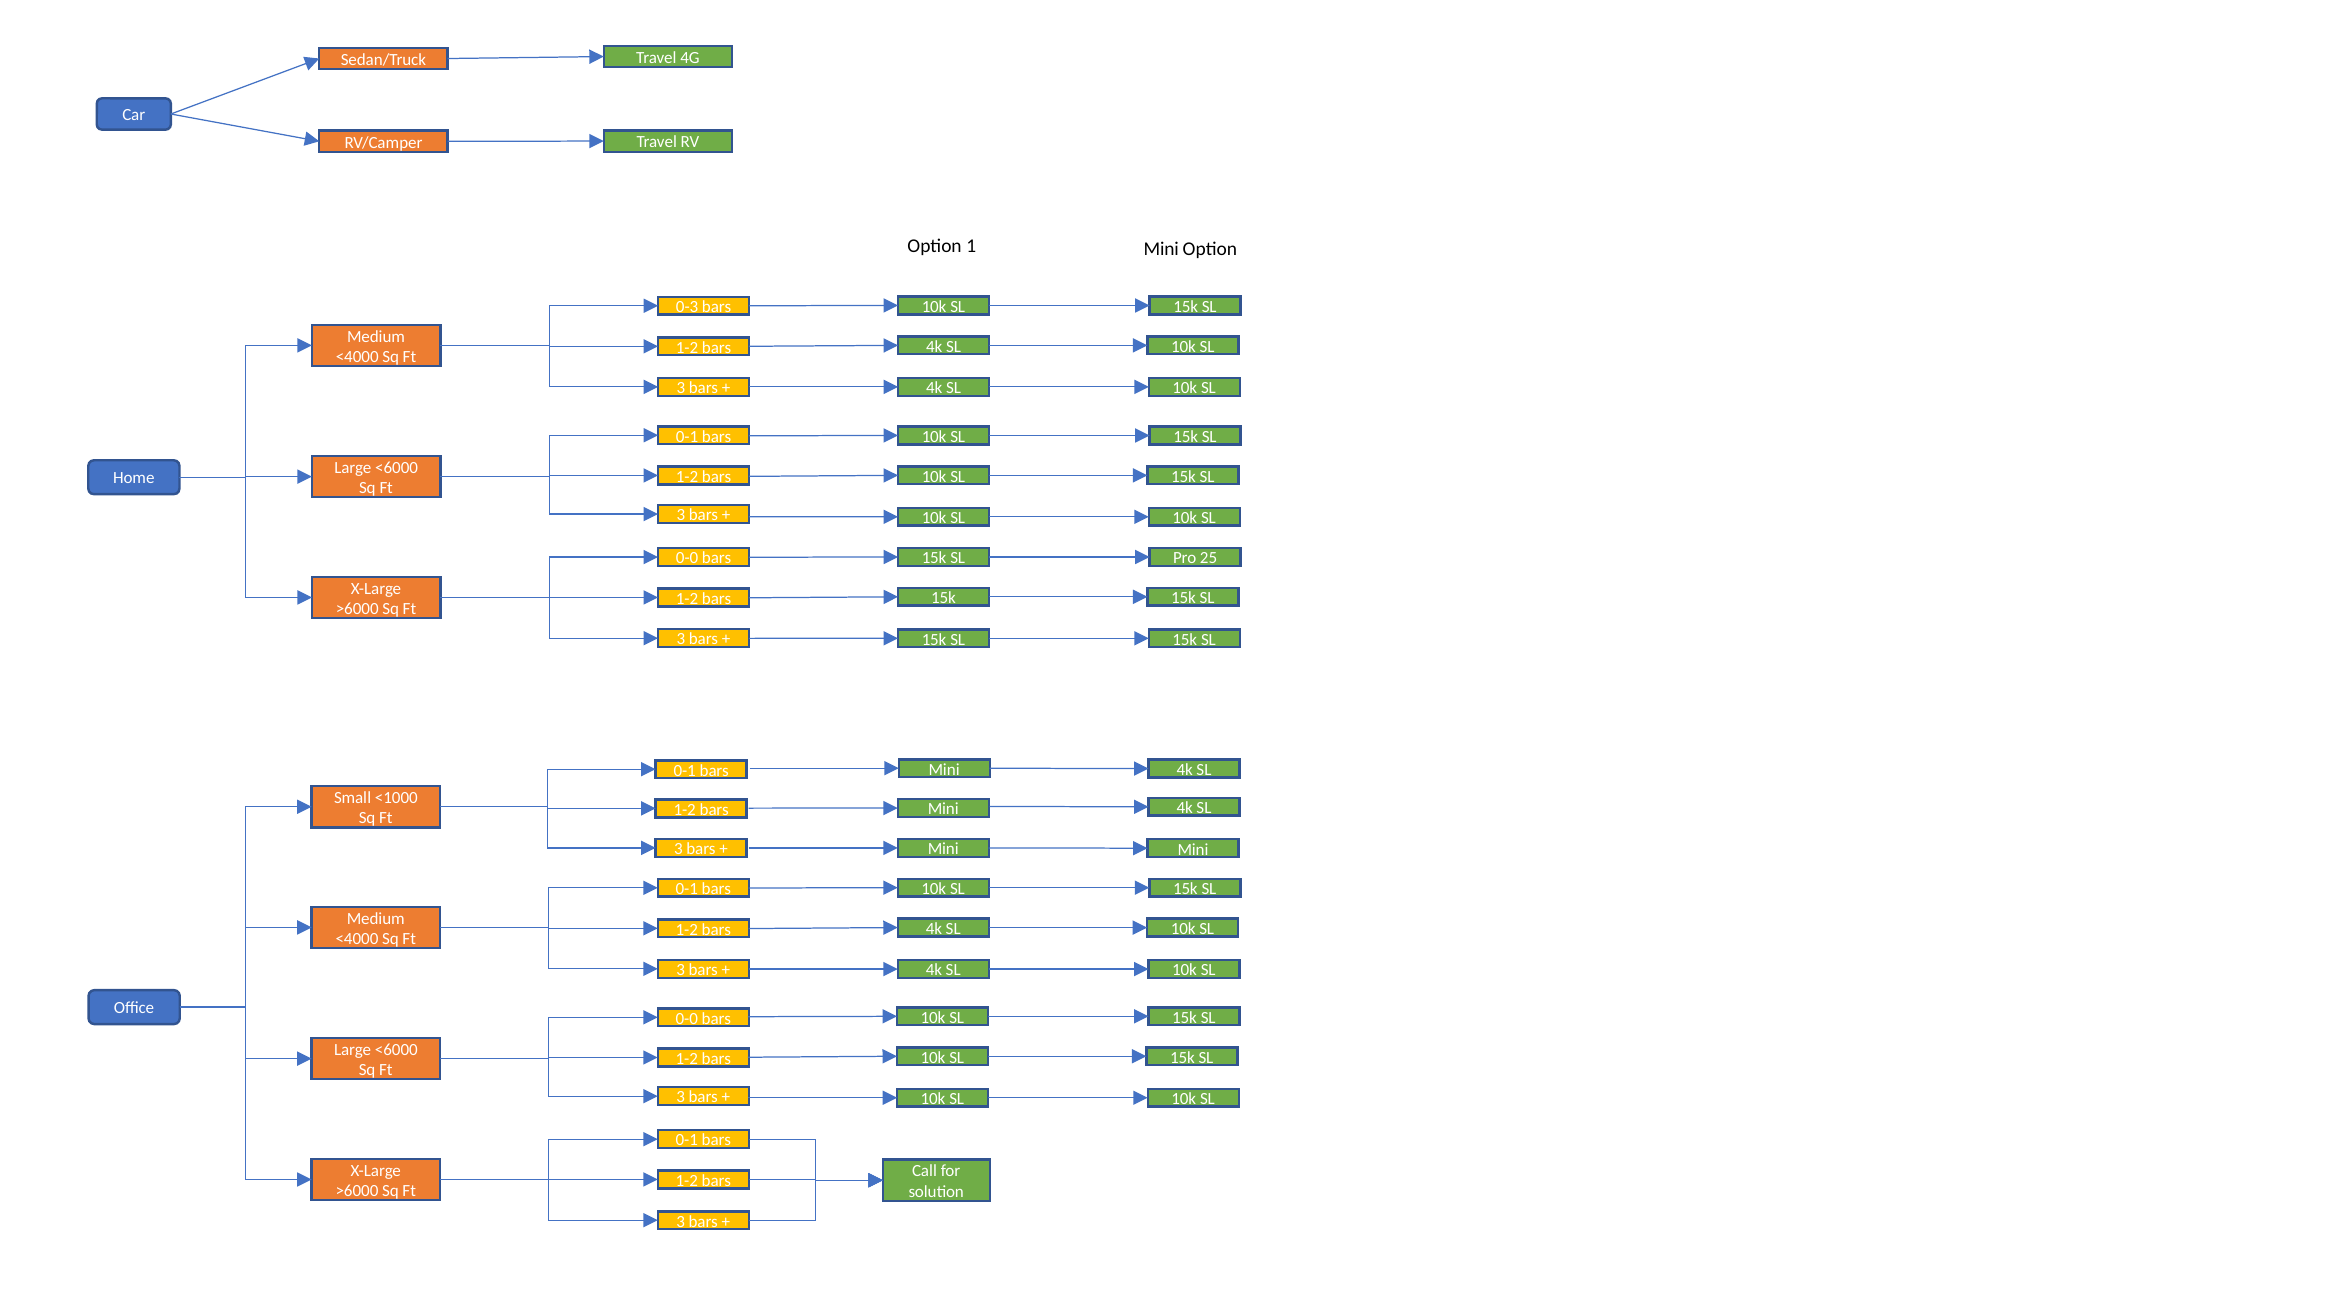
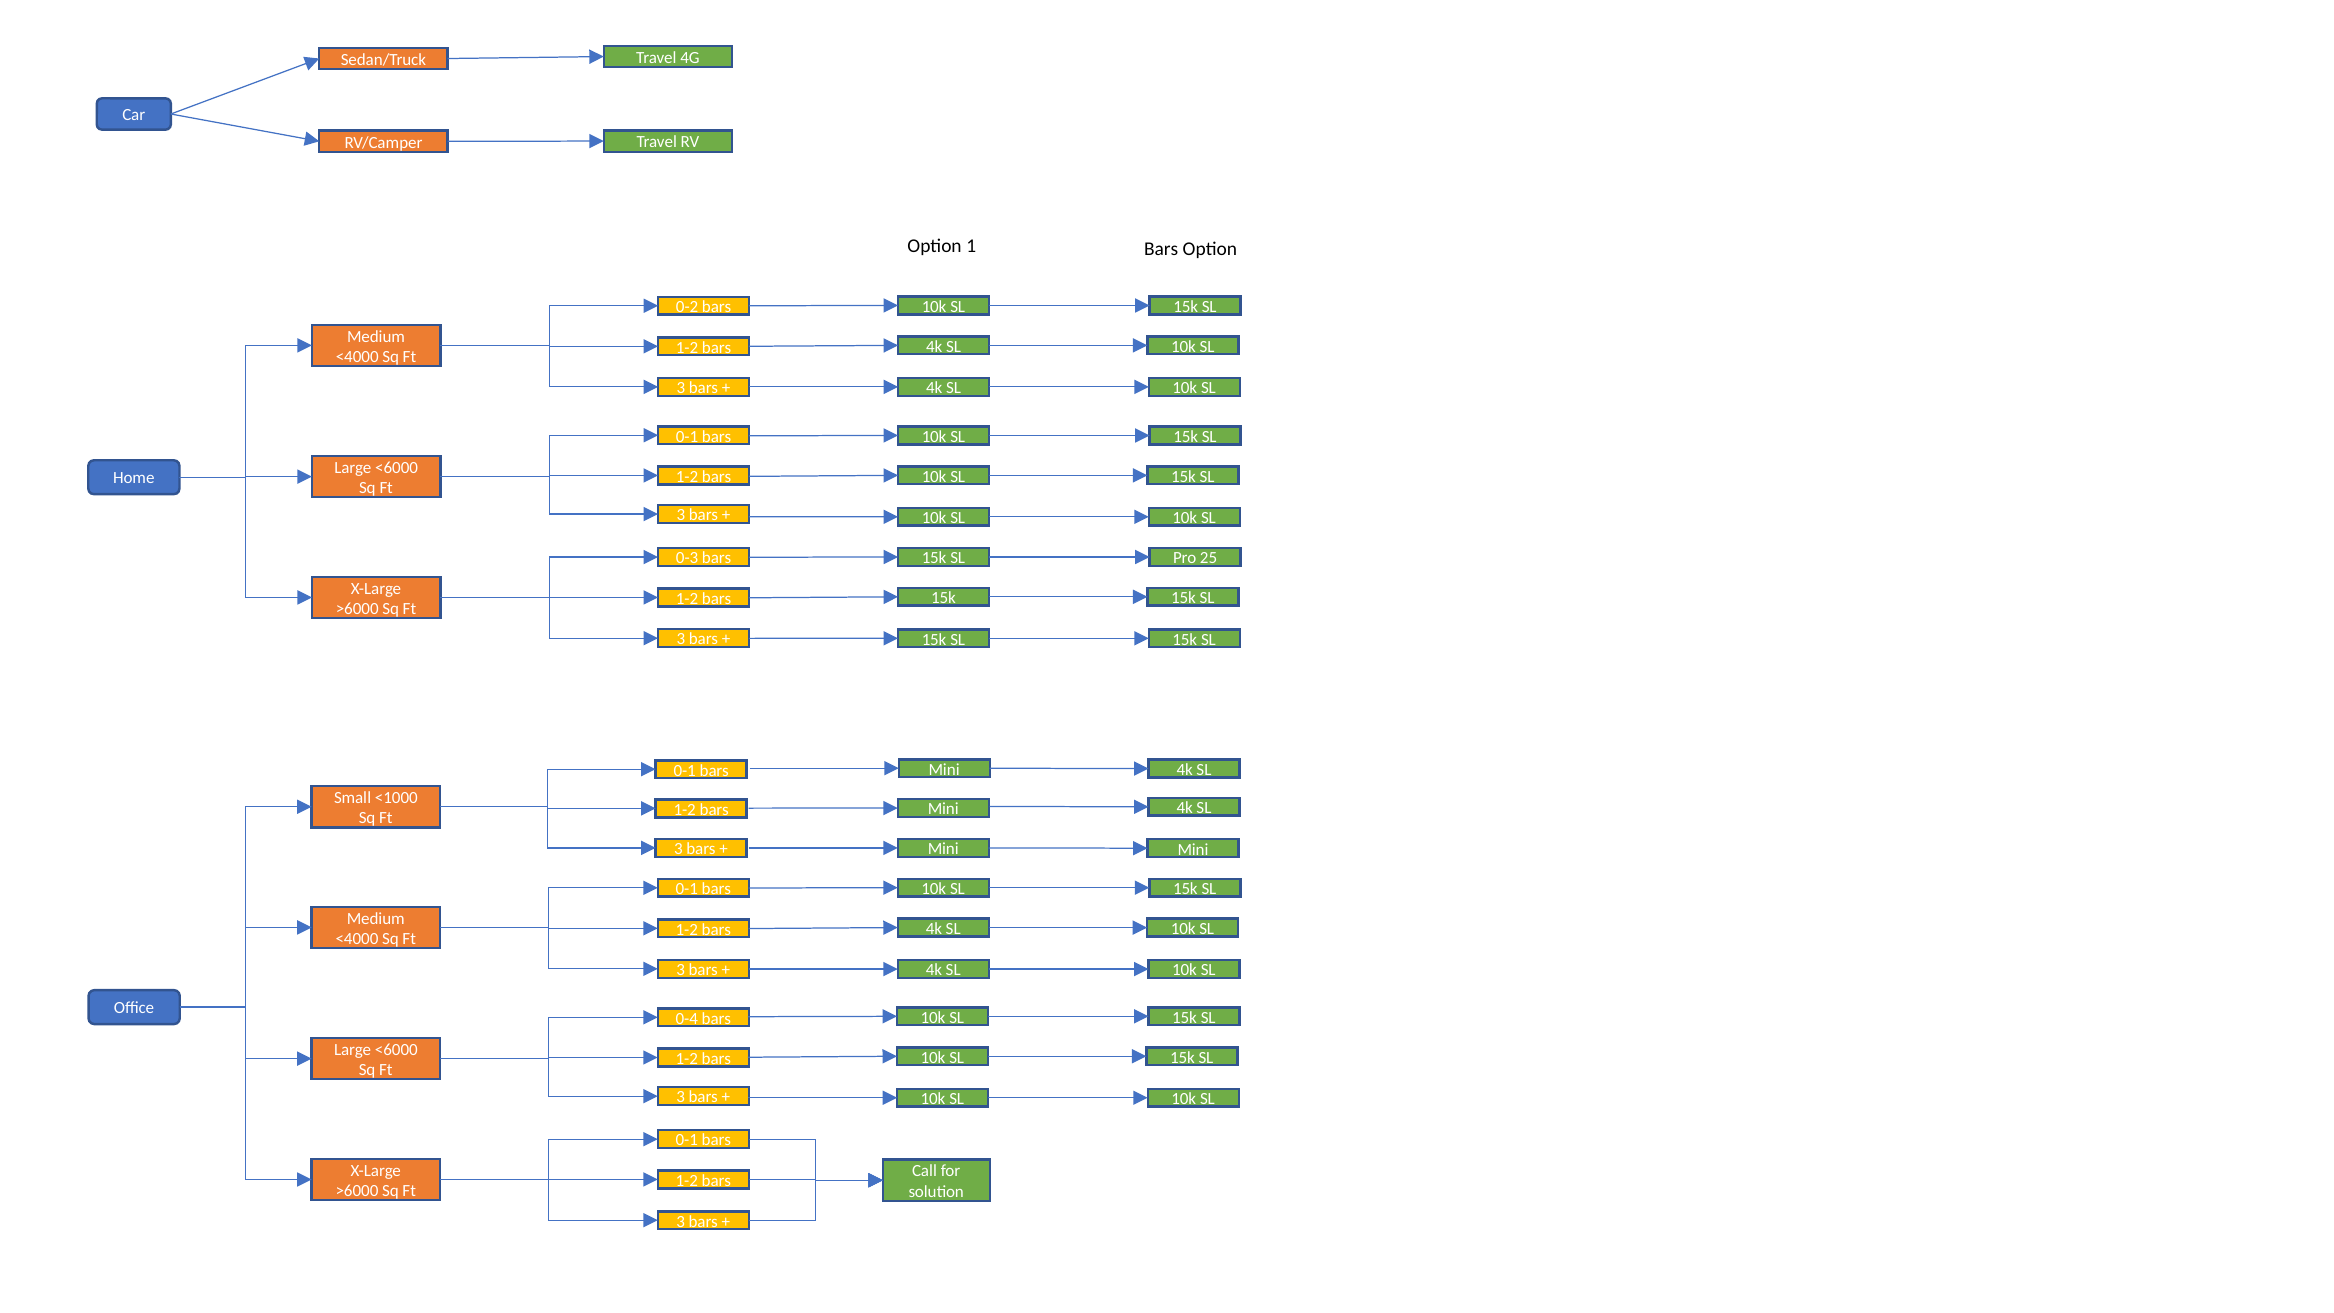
1 Mini: Mini -> Bars (1161, 249)
0-3: 0-3 -> 0-2 (687, 307)
0-0: 0-0 -> 0-3 (687, 558)
0-0: 0-0 -> 0-4 (687, 1018)
